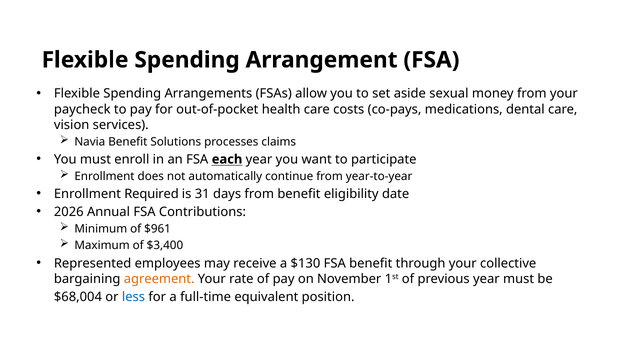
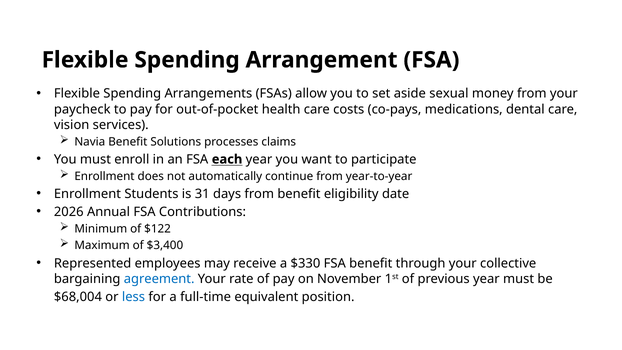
Required: Required -> Students (151, 194)
$961: $961 -> $122 (158, 229)
$130: $130 -> $330 (305, 263)
agreement colour: orange -> blue (159, 279)
